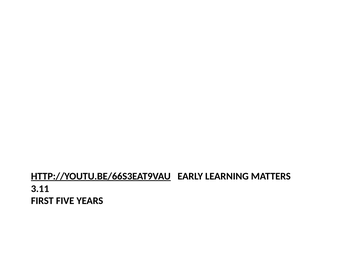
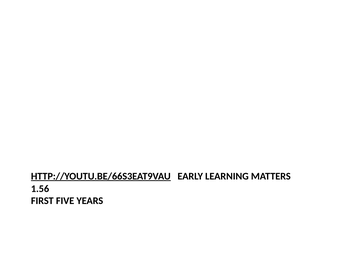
3.11: 3.11 -> 1.56 (40, 189)
